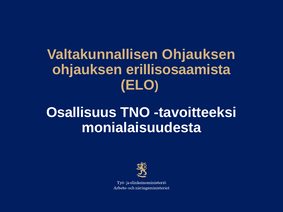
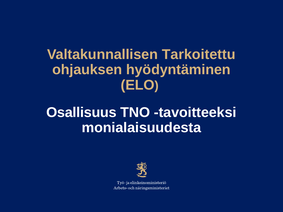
Valtakunnallisen Ohjauksen: Ohjauksen -> Tarkoitettu (199, 54)
erillisosaamista: erillisosaamista -> hyödyntäminen (178, 70)
